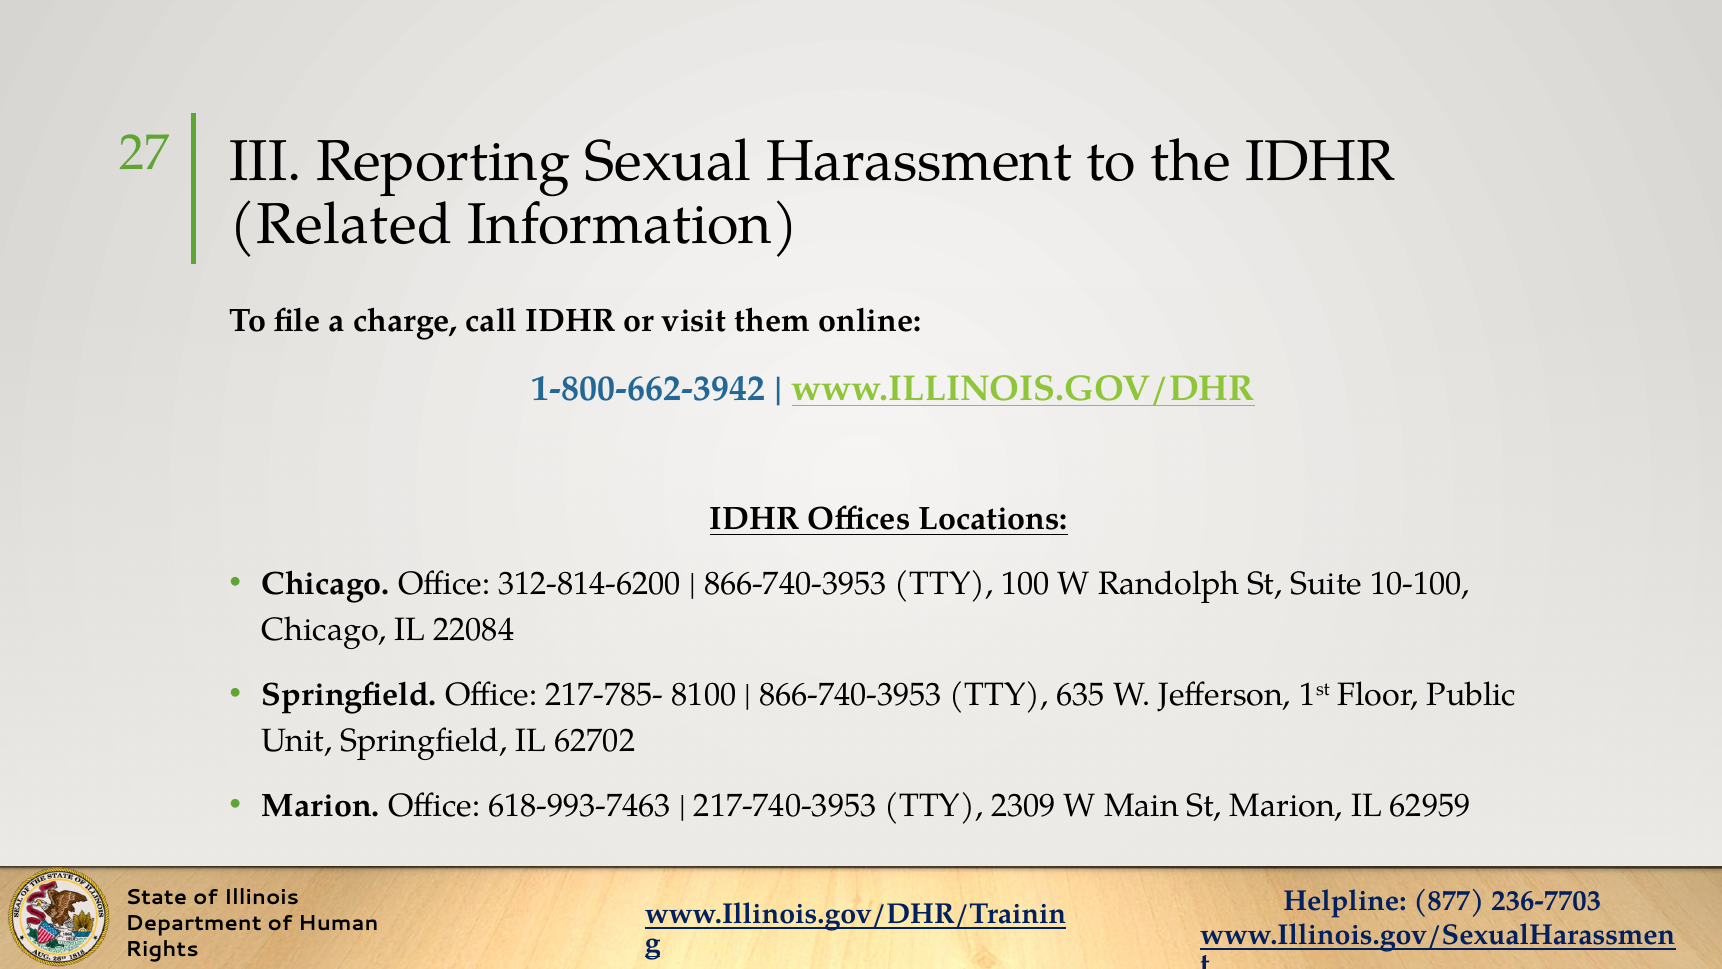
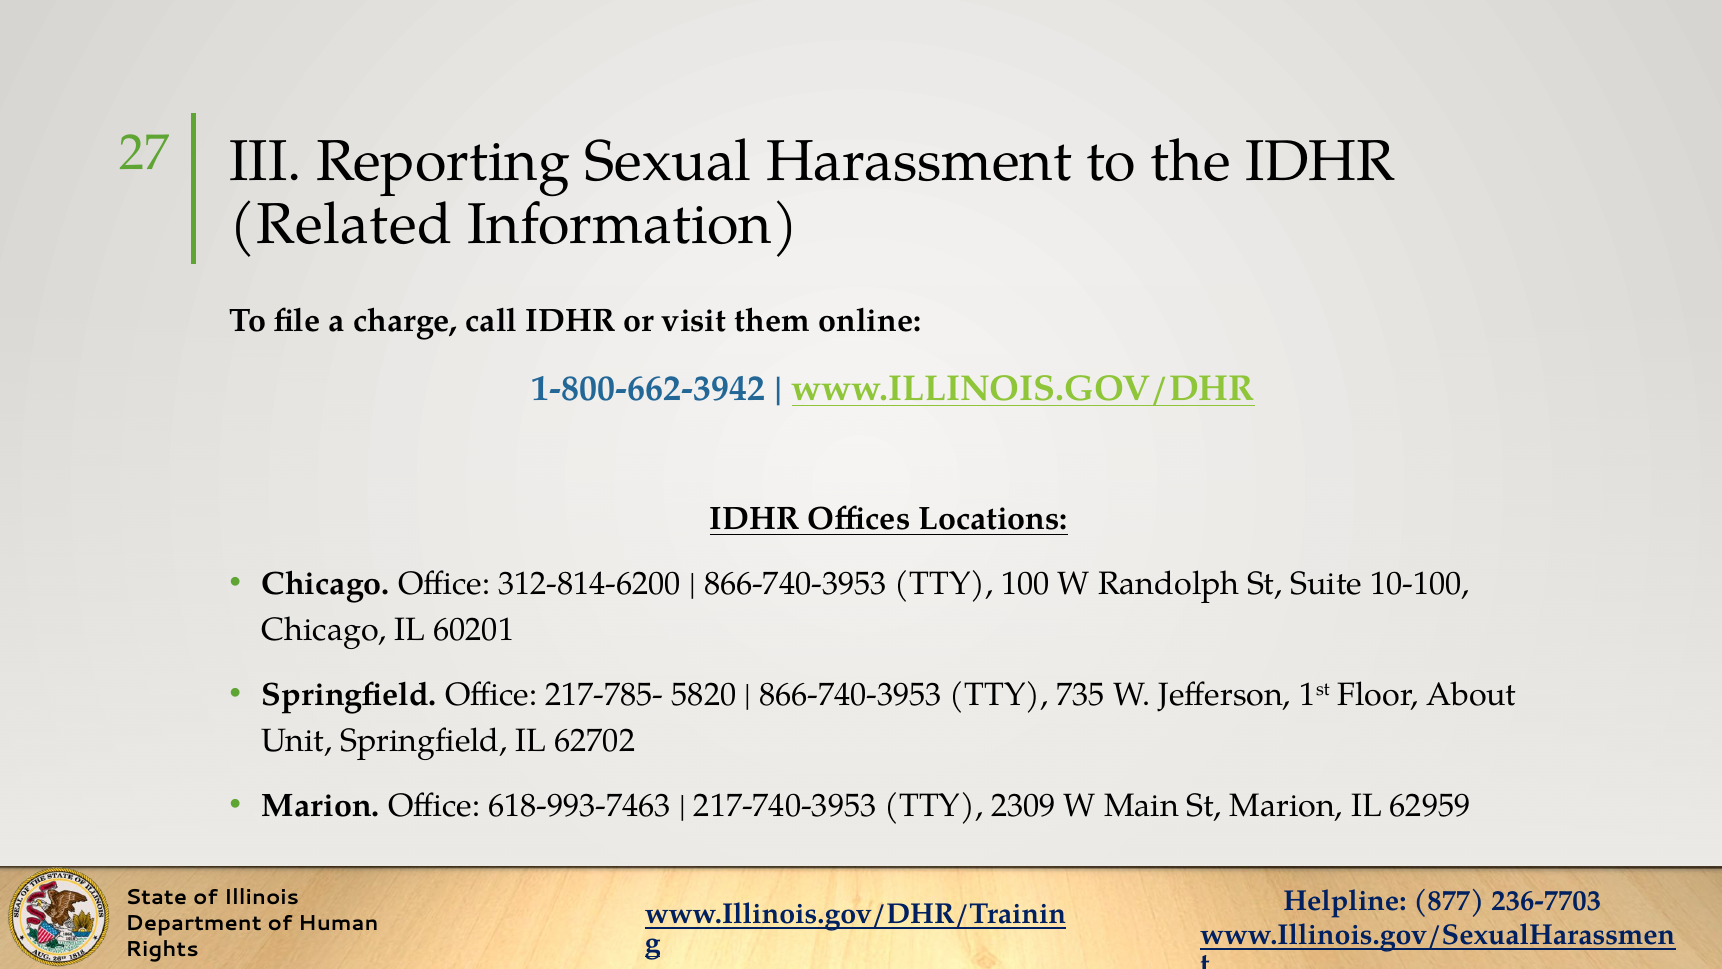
22084: 22084 -> 60201 (474, 630)
8100: 8100 -> 5820 (704, 694)
635: 635 -> 735 (1081, 694)
Public: Public -> About (1472, 694)
